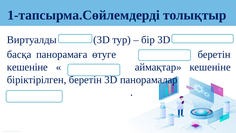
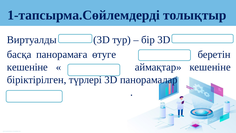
біріктірілген беретін: беретін -> түрлері (85, 80)
